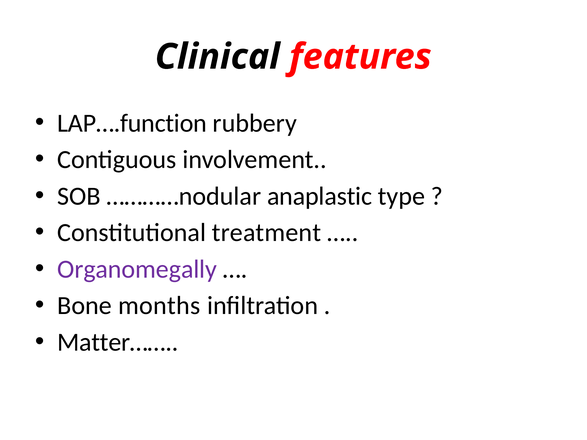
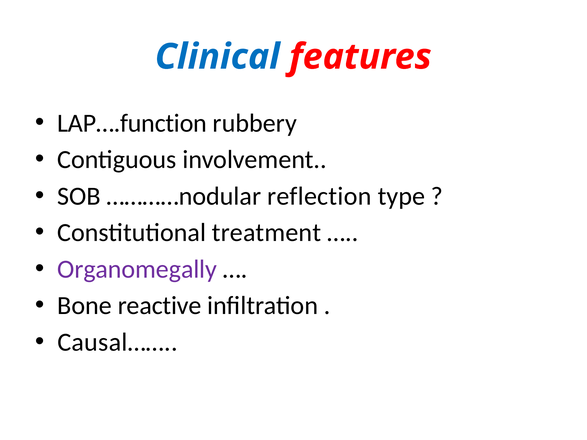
Clinical colour: black -> blue (217, 57)
anaplastic: anaplastic -> reflection (319, 196)
months: months -> reactive (160, 306)
Matter……: Matter…… -> Causal…… (118, 342)
